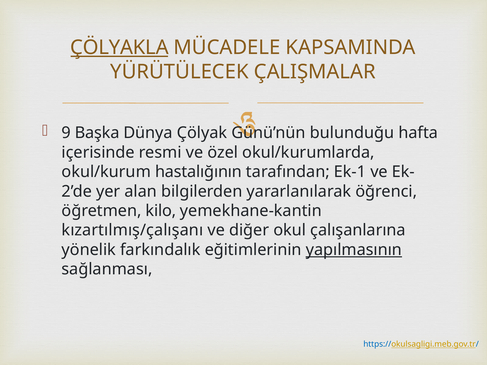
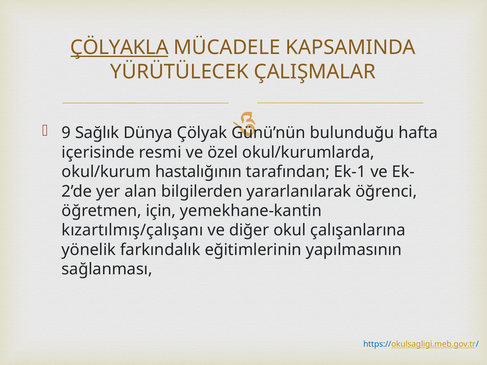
Başka: Başka -> Sağlık (97, 133)
kilo: kilo -> için (161, 211)
yapılmasının underline: present -> none (354, 250)
